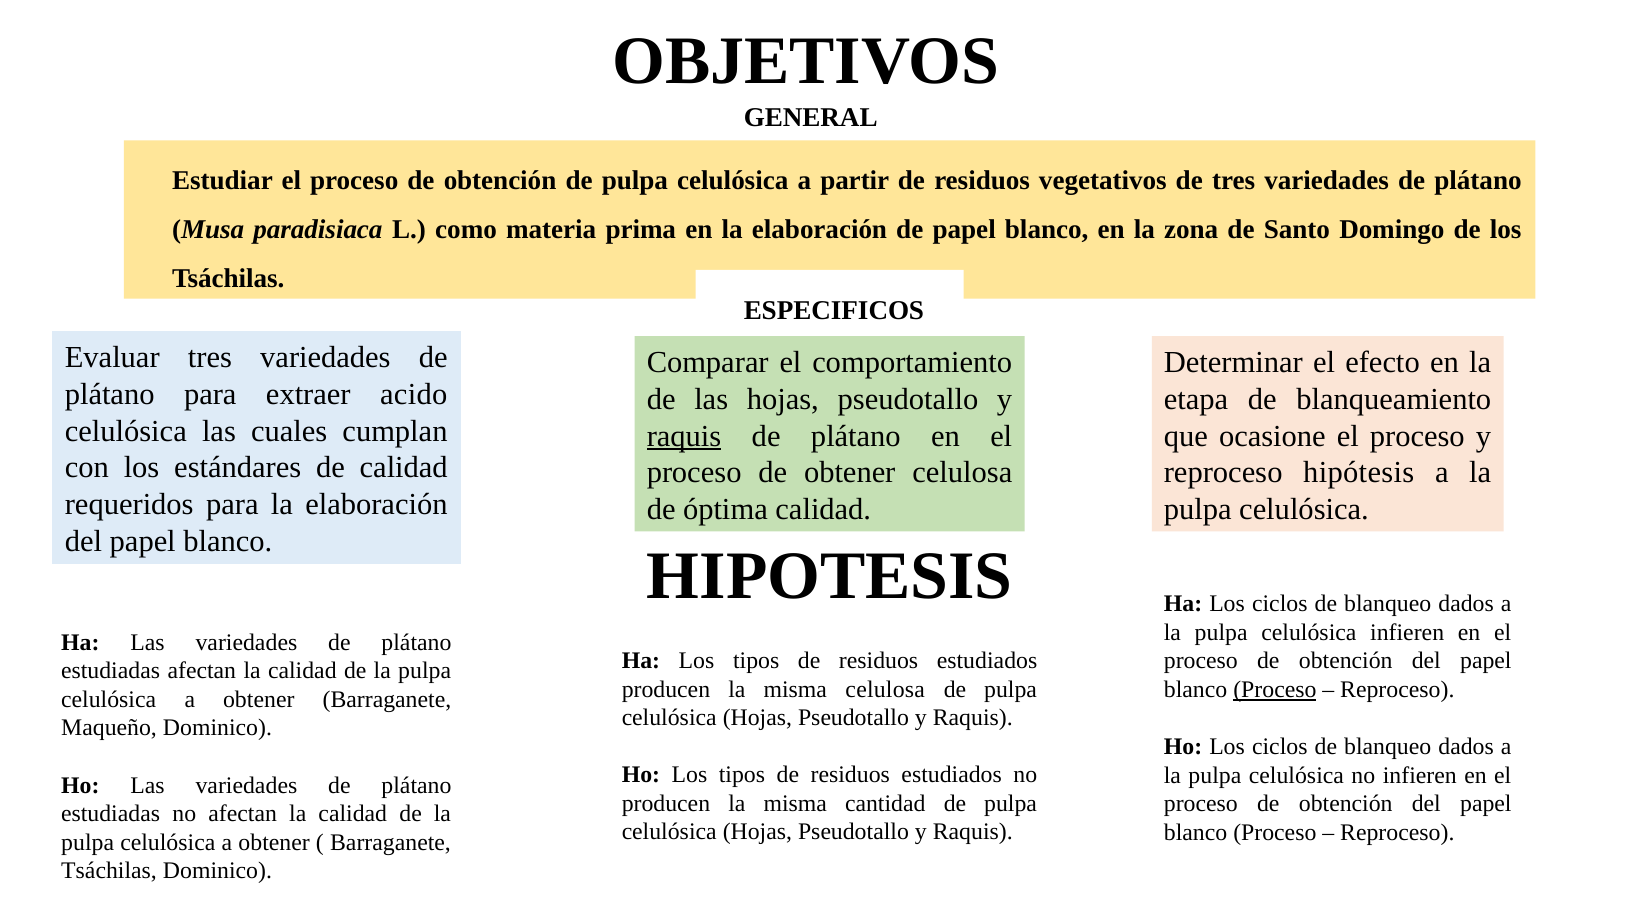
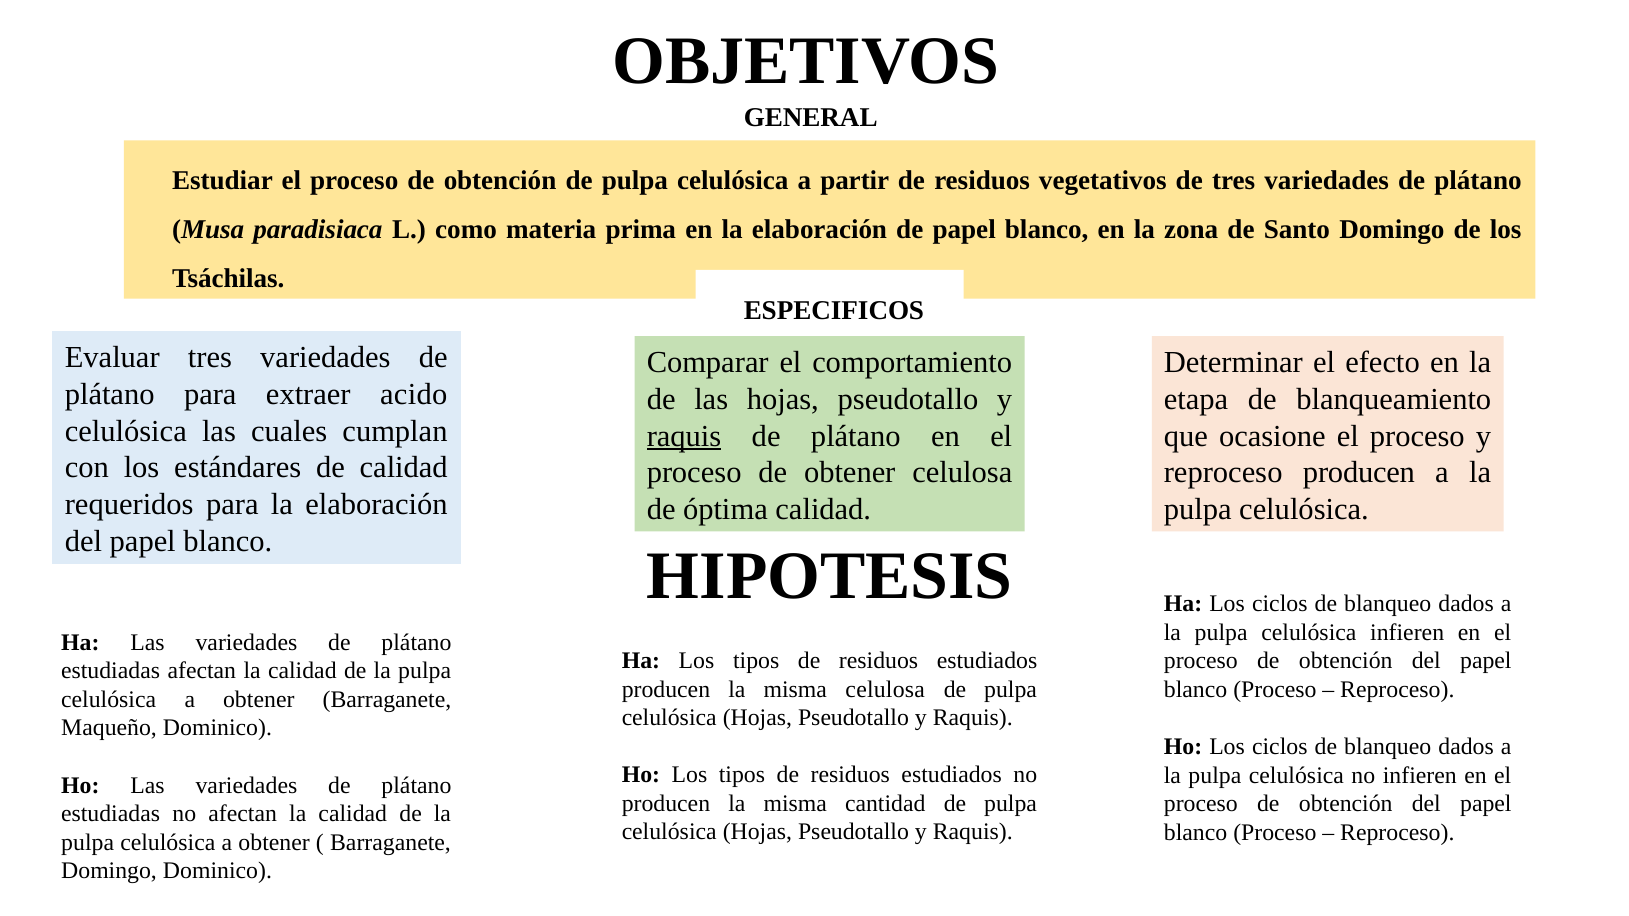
reproceso hipótesis: hipótesis -> producen (1359, 473)
Proceso underline: present -> none (1275, 690)
Tsáchilas: Tsáchilas -> Domingo (109, 871)
